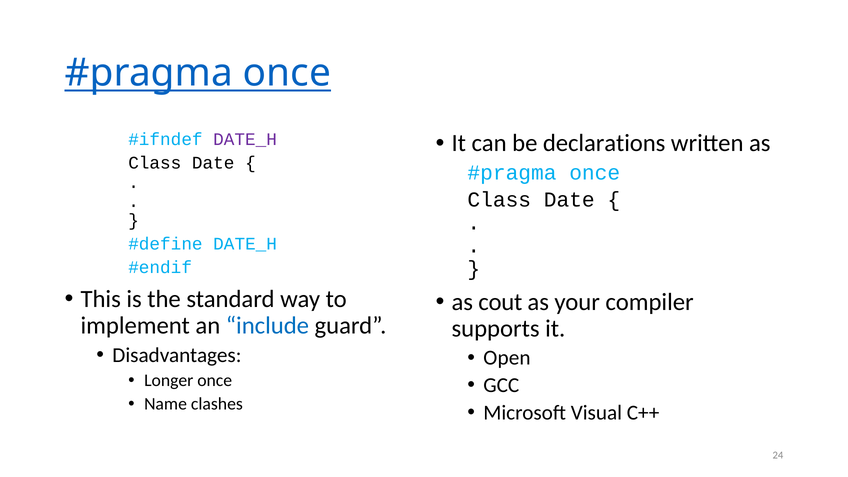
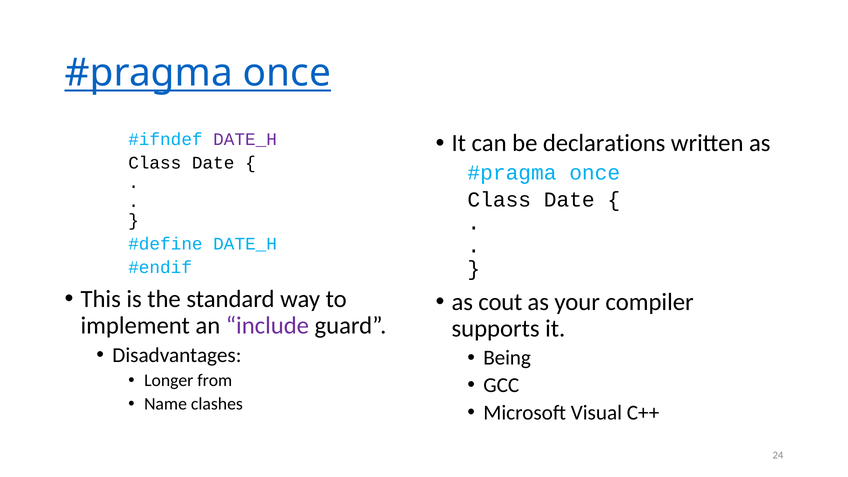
include colour: blue -> purple (267, 326)
Open: Open -> Being (507, 358)
Longer once: once -> from (215, 380)
